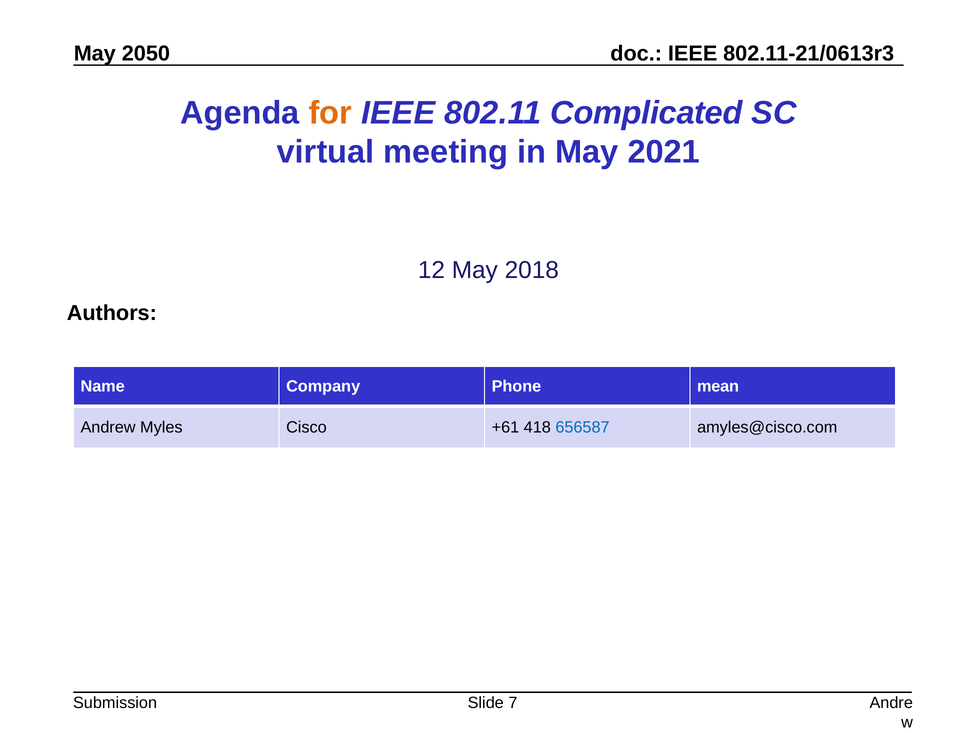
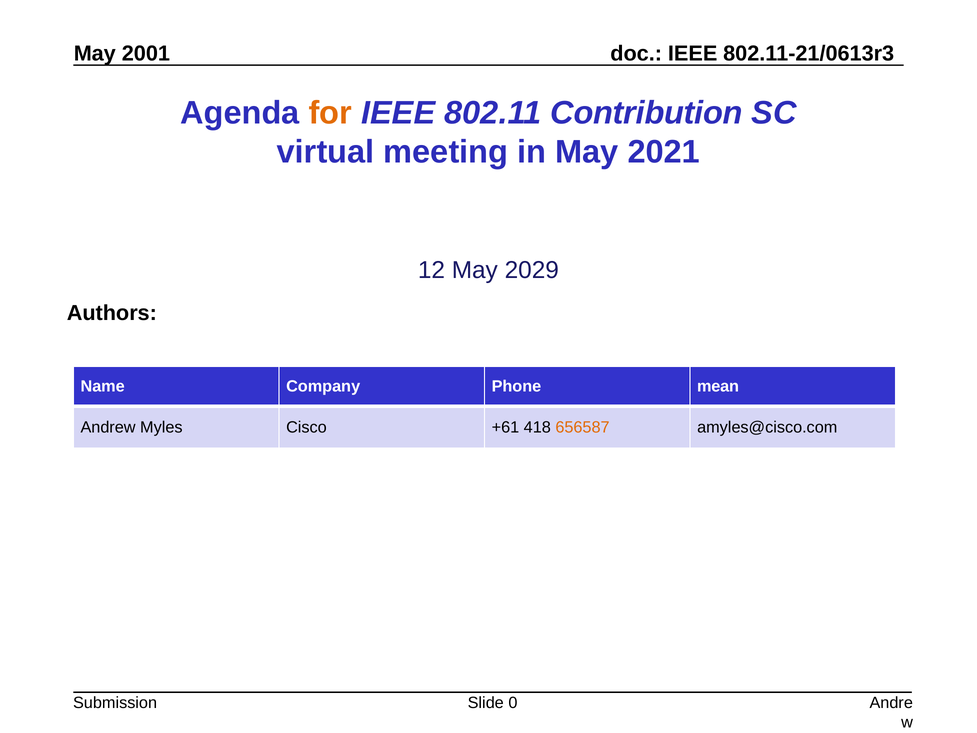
2050: 2050 -> 2001 (146, 54)
Complicated: Complicated -> Contribution (646, 113)
2018: 2018 -> 2029 (532, 270)
656587 colour: blue -> orange (582, 427)
7: 7 -> 0 (513, 703)
